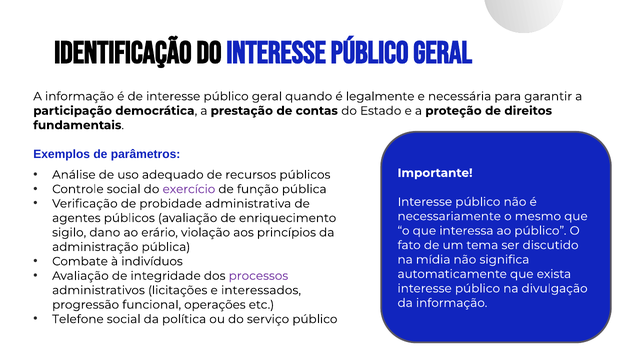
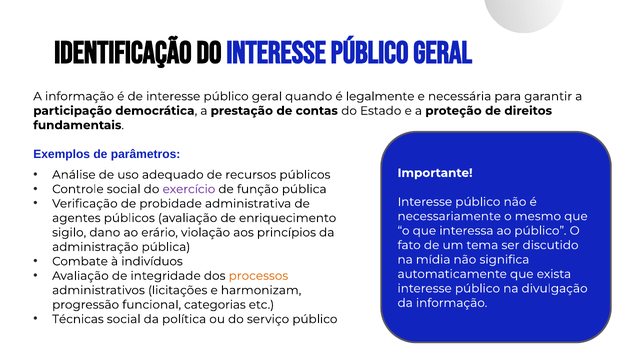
processos colour: purple -> orange (258, 276)
interessados: interessados -> harmonizam (261, 290)
operações: operações -> categorias (215, 304)
Telefone: Telefone -> Técnicas (78, 319)
